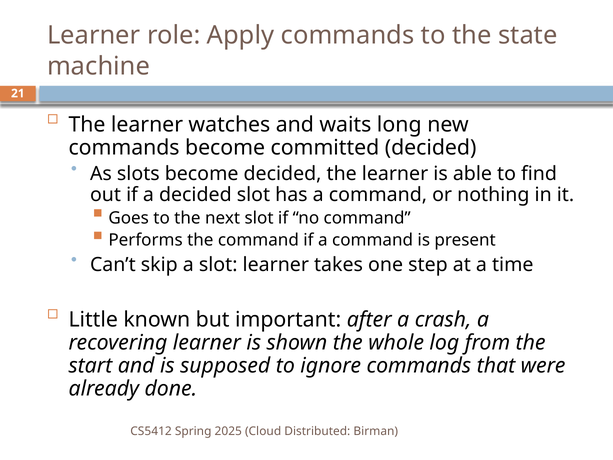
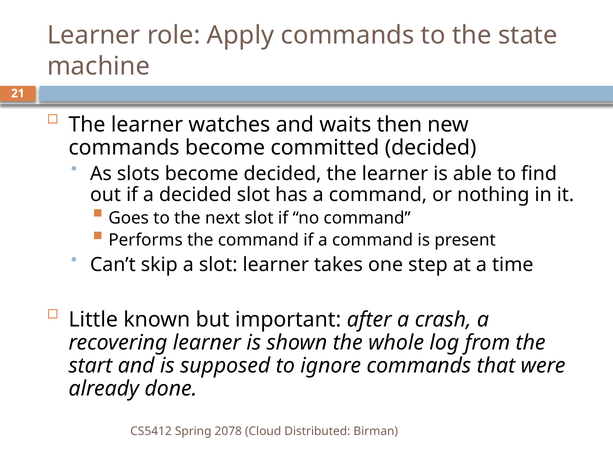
long: long -> then (399, 125)
2025: 2025 -> 2078 (228, 431)
